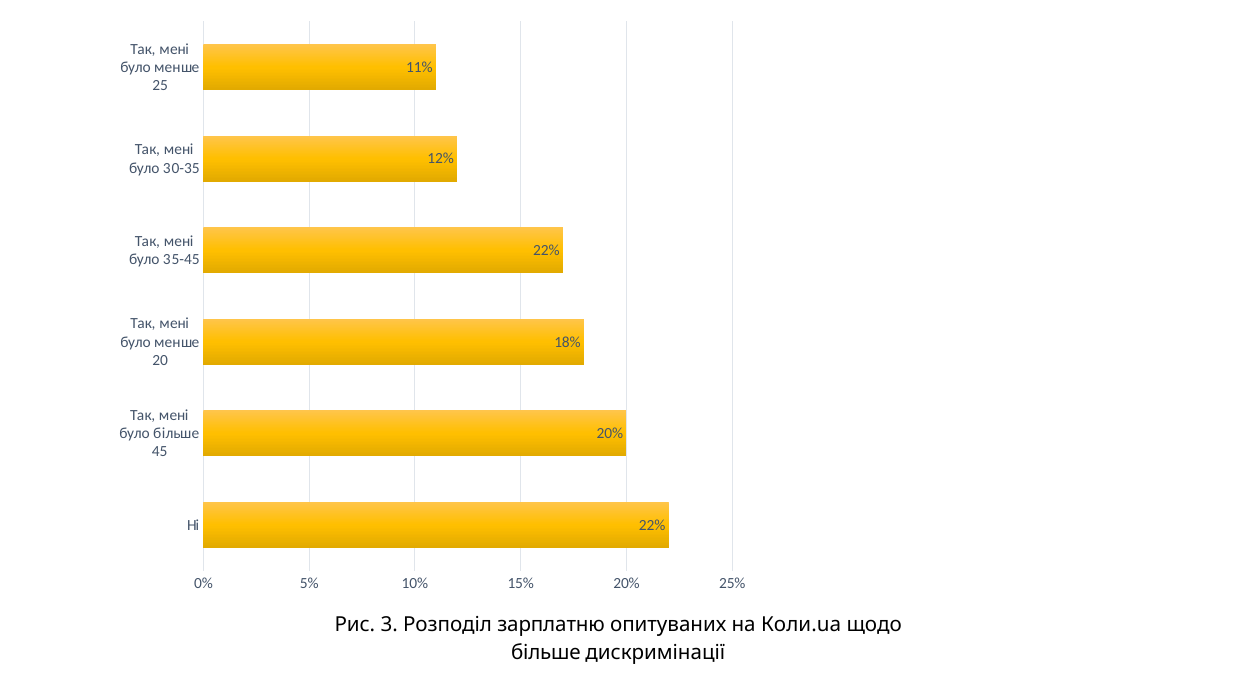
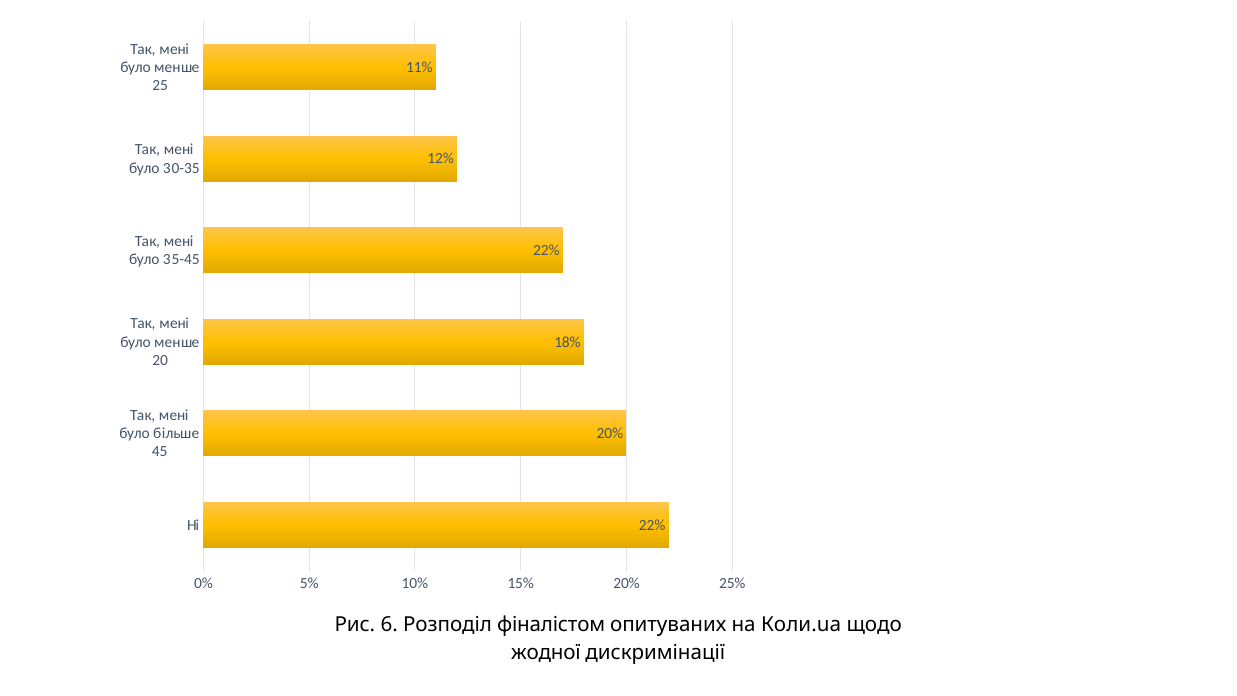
3: 3 -> 6 (389, 625)
зарплатню: зарплатню -> фіналістом (551, 625)
більше: більше -> жодної (546, 653)
